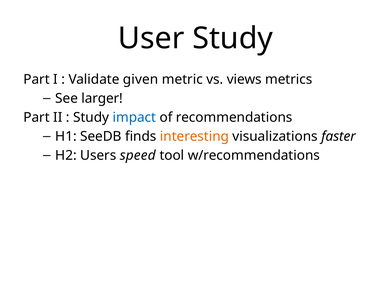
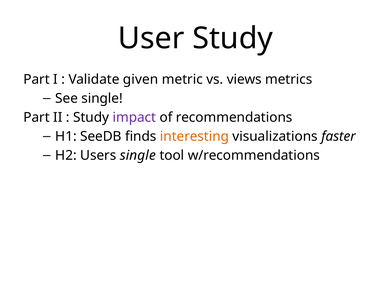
See larger: larger -> single (102, 98)
impact colour: blue -> purple (134, 117)
Users speed: speed -> single (138, 155)
